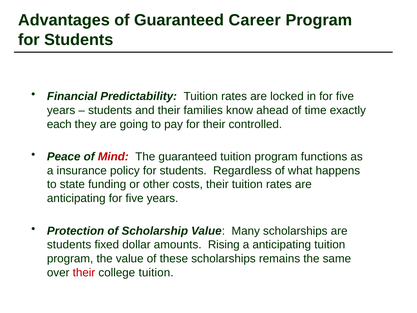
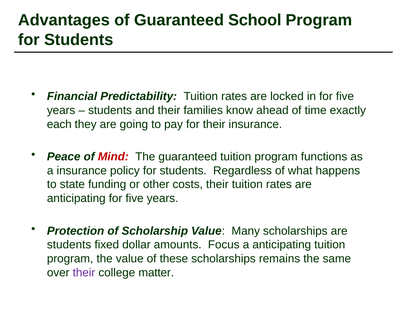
Career: Career -> School (255, 20)
their controlled: controlled -> insurance (255, 124)
Rising: Rising -> Focus (224, 245)
their colour: red -> purple (84, 272)
college tuition: tuition -> matter (156, 272)
